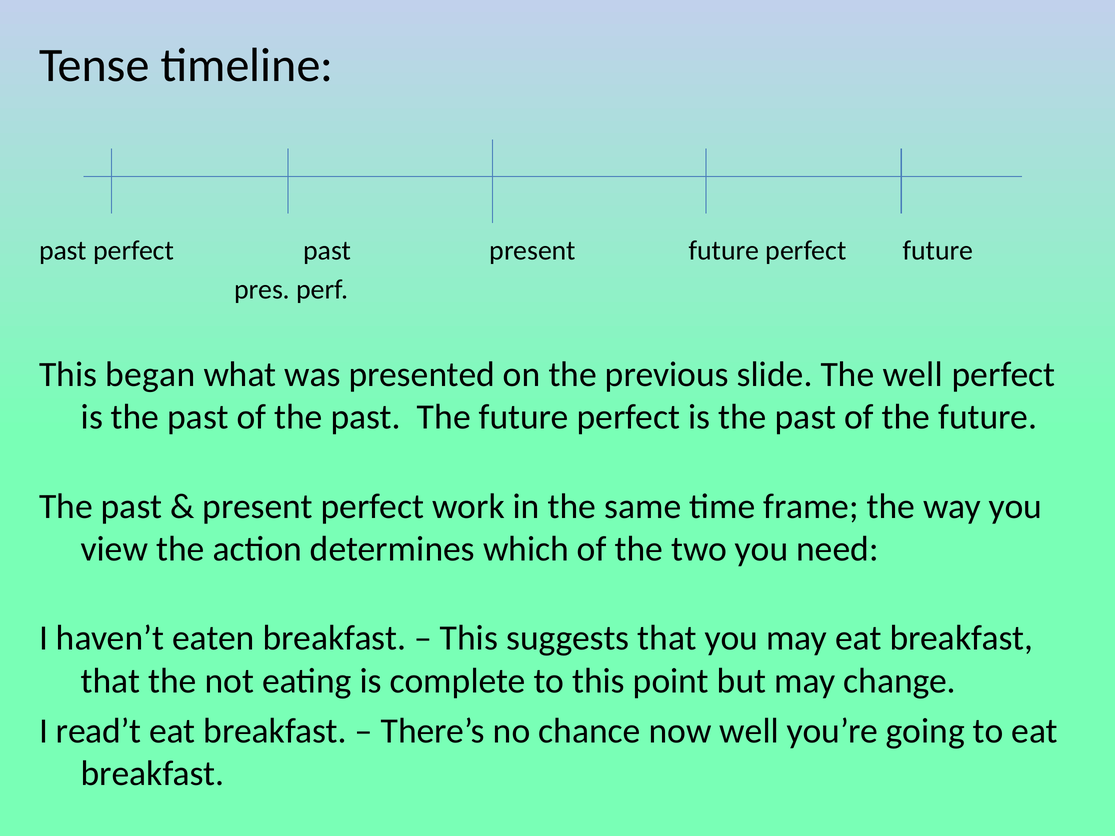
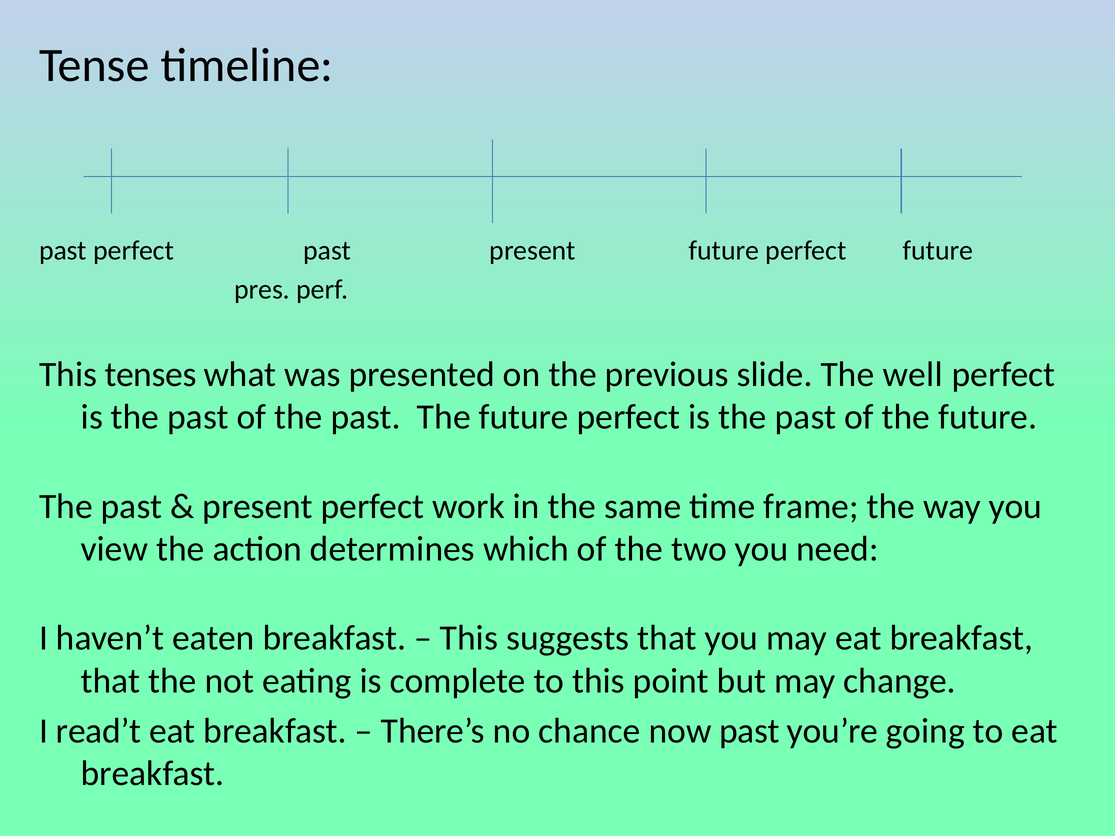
began: began -> tenses (151, 375)
now well: well -> past (749, 731)
